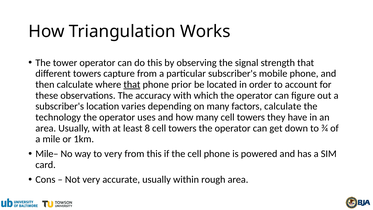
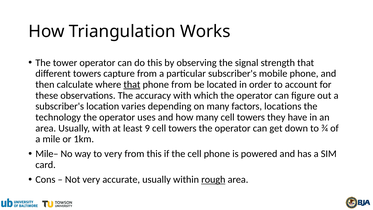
phone prior: prior -> from (181, 84)
factors calculate: calculate -> locations (283, 106)
8: 8 -> 9 (147, 128)
rough underline: none -> present (213, 179)
